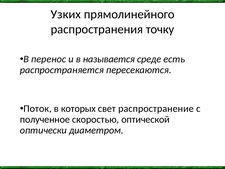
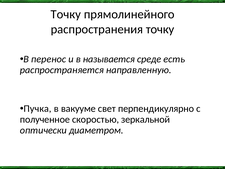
Узких: Узких -> Точку (66, 14)
пересекаются: пересекаются -> направленную (139, 70)
Поток: Поток -> Пучка (38, 109)
которых: которых -> вакууме (78, 109)
распространение: распространение -> перпендикулярно (156, 109)
оптической: оптической -> зеркальной (146, 119)
